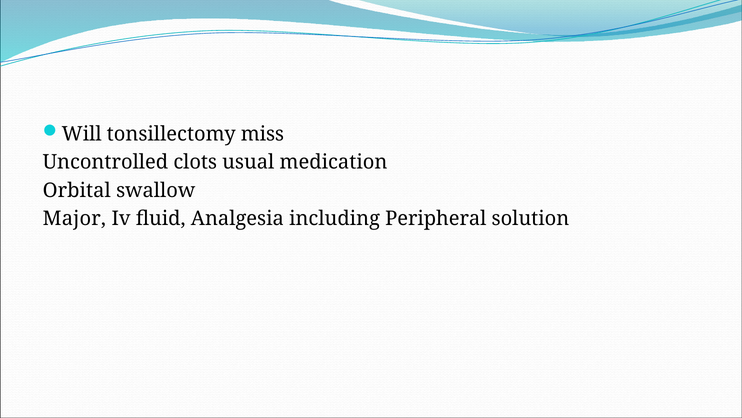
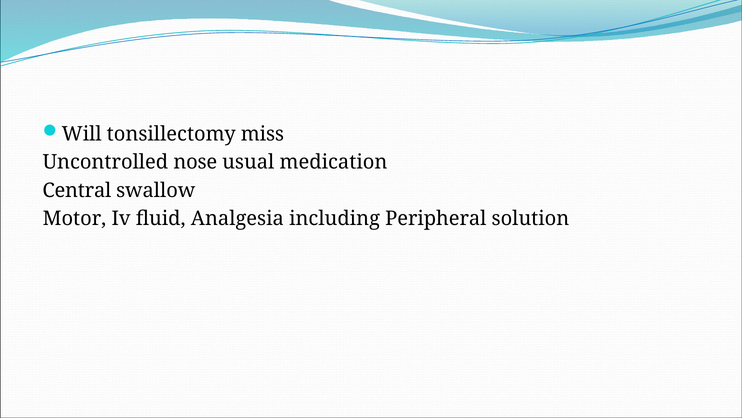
clots: clots -> nose (195, 162)
Orbital: Orbital -> Central (77, 190)
Major: Major -> Motor (74, 218)
